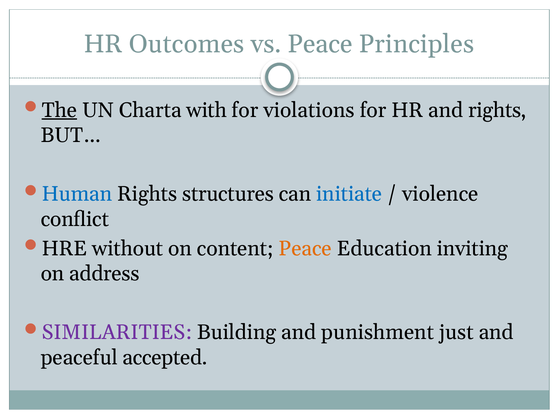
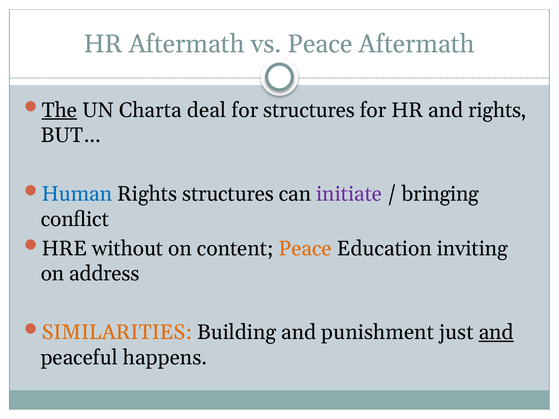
HR Outcomes: Outcomes -> Aftermath (187, 44)
Peace Principles: Principles -> Aftermath (417, 44)
with: with -> deal (206, 110)
for violations: violations -> structures (309, 110)
initiate colour: blue -> purple (349, 194)
violence: violence -> bringing (440, 194)
SIMILARITIES colour: purple -> orange (117, 333)
and underline: none -> present (496, 333)
accepted: accepted -> happens (165, 358)
